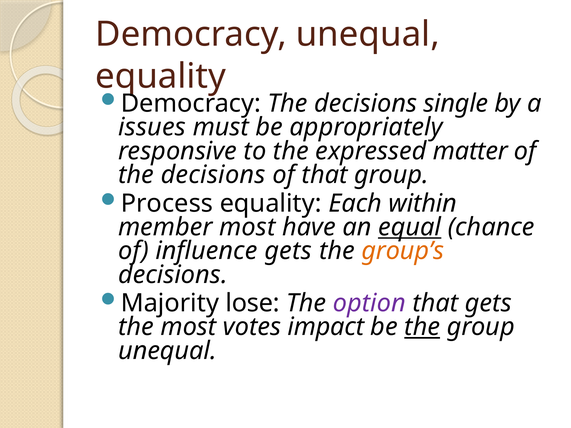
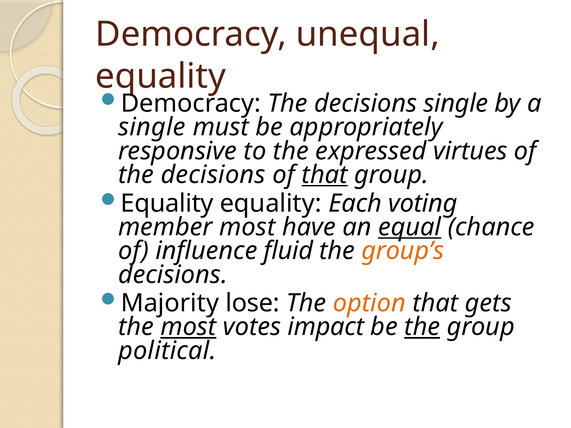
issues: issues -> single (152, 127)
matter: matter -> virtues (470, 151)
that underline: none -> present (325, 175)
Process: Process -> Equality (167, 203)
within: within -> voting (423, 203)
influence gets: gets -> fluid (288, 251)
option colour: purple -> orange (369, 303)
most underline: none -> present (188, 327)
unequal: unequal -> political (167, 351)
